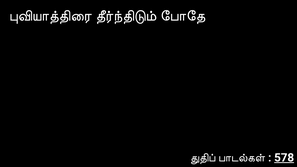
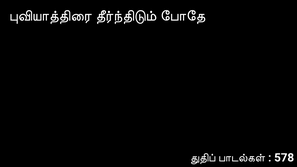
578 underline: present -> none (284, 158)
